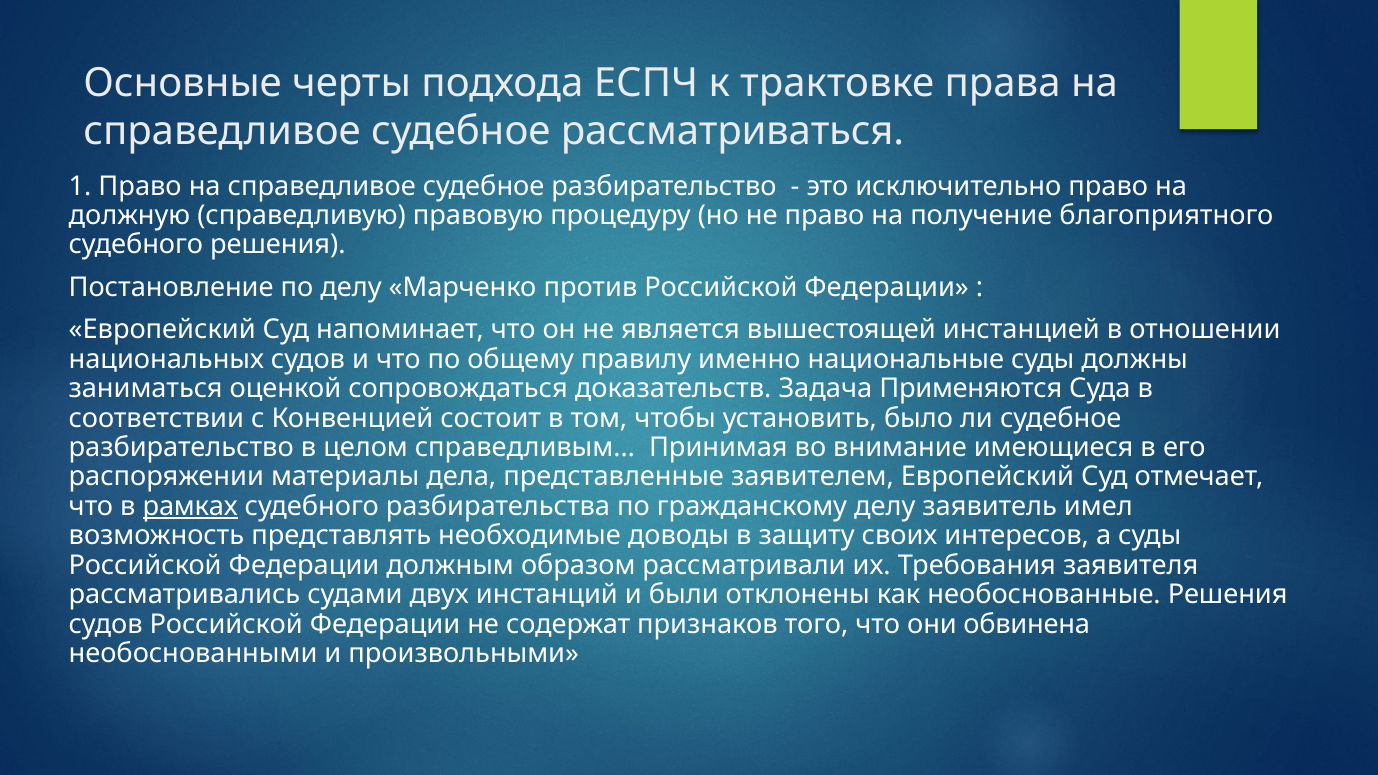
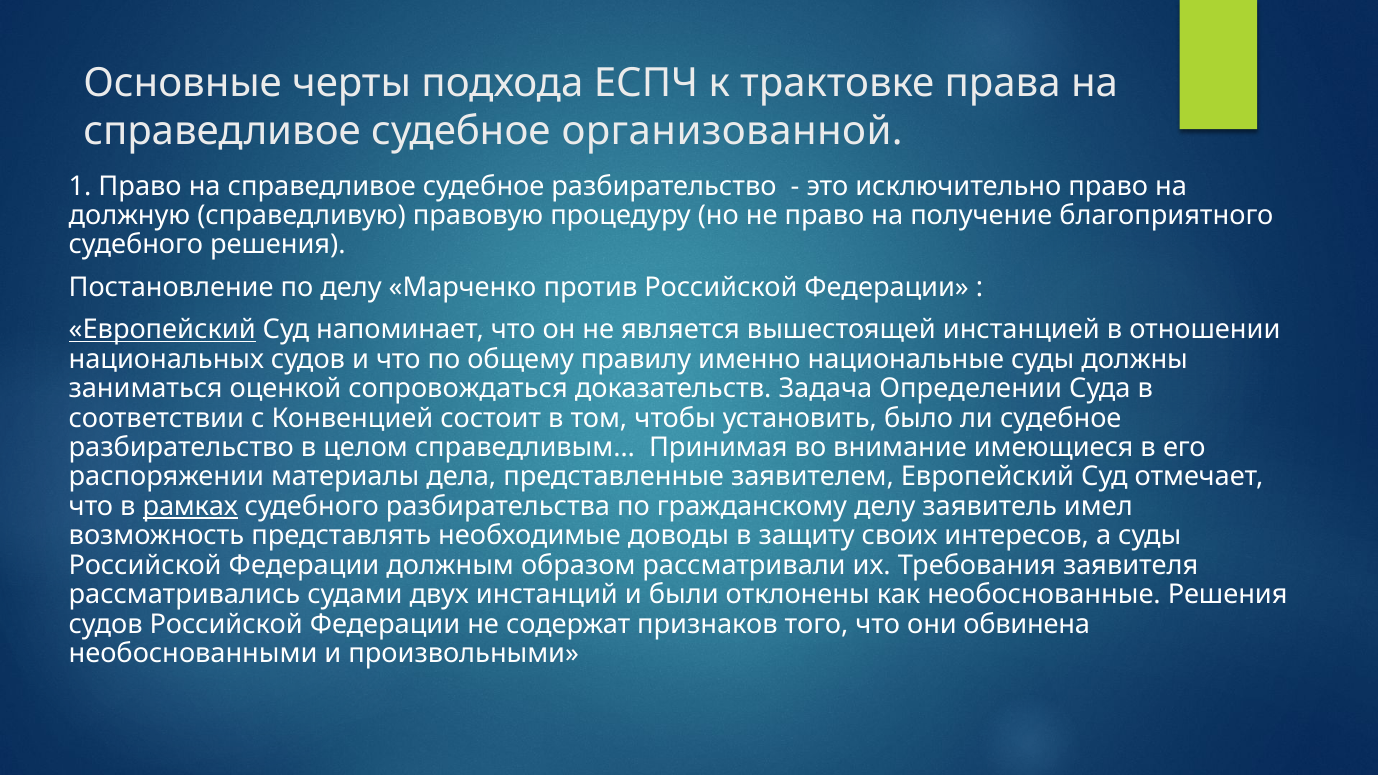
рассматриваться: рассматриваться -> организованной (732, 132)
Европейский underline: none -> present (162, 330)
Применяются: Применяются -> Определении (971, 389)
